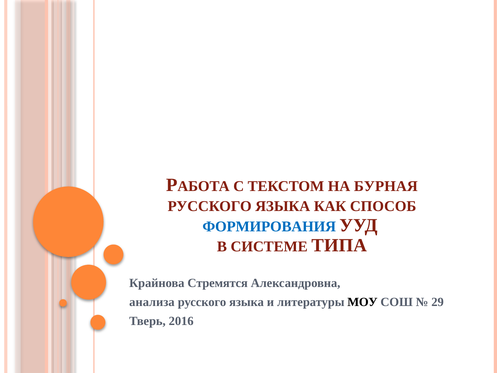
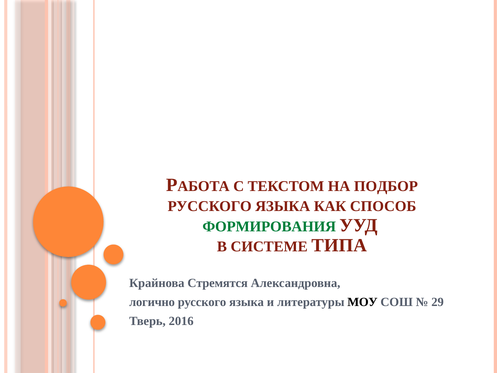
БУРНАЯ: БУРНАЯ -> ПОДБОР (386, 186)
ФОРМИРОВАНИЯ colour: blue -> green (269, 226)
анализа: анализа -> логично (152, 302)
